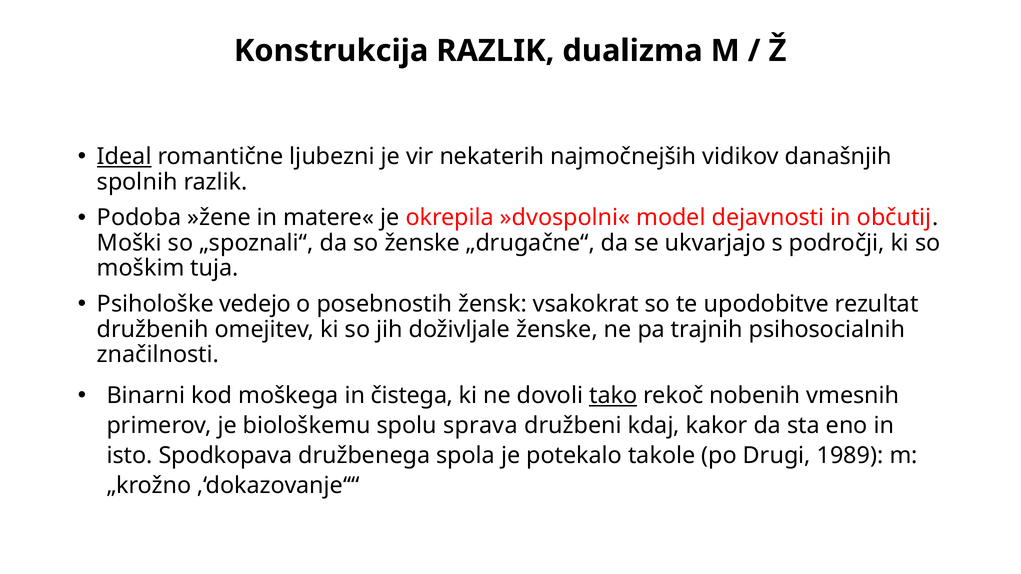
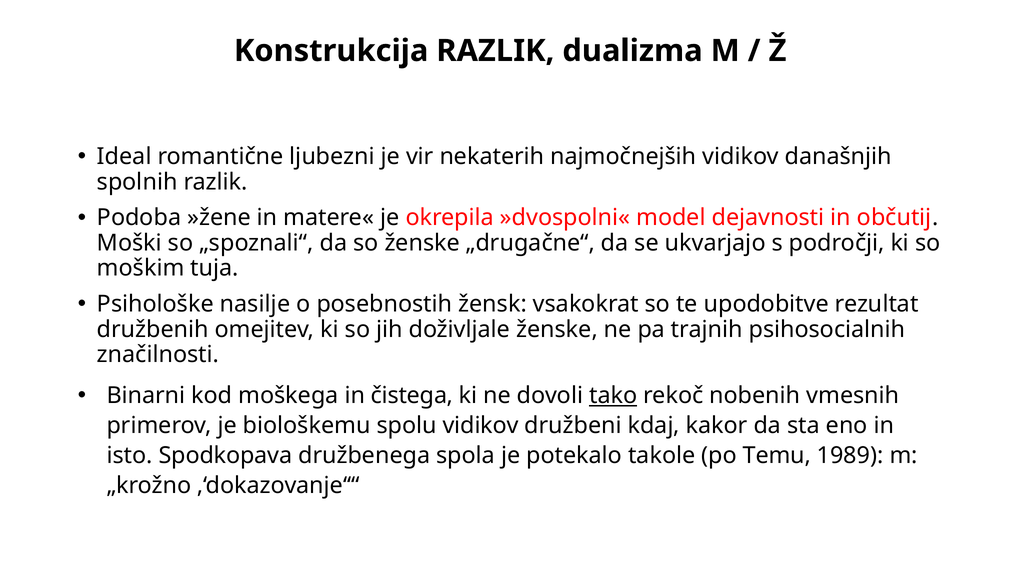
Ideal underline: present -> none (124, 157)
vedejo: vedejo -> nasilje (255, 304)
spolu sprava: sprava -> vidikov (481, 426)
Drugi: Drugi -> Temu (777, 456)
